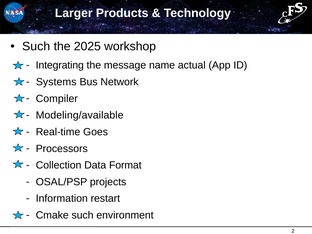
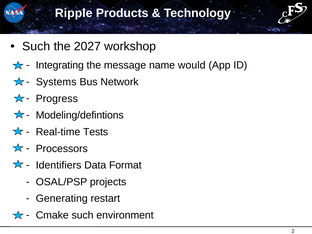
Larger: Larger -> Ripple (74, 13)
2025: 2025 -> 2027 (87, 46)
actual: actual -> would (192, 65)
Compiler: Compiler -> Progress (57, 99)
Modeling/available: Modeling/available -> Modeling/defintions (80, 115)
Goes: Goes -> Tests (96, 132)
Collection: Collection -> Identifiers (59, 165)
Information: Information -> Generating (62, 199)
